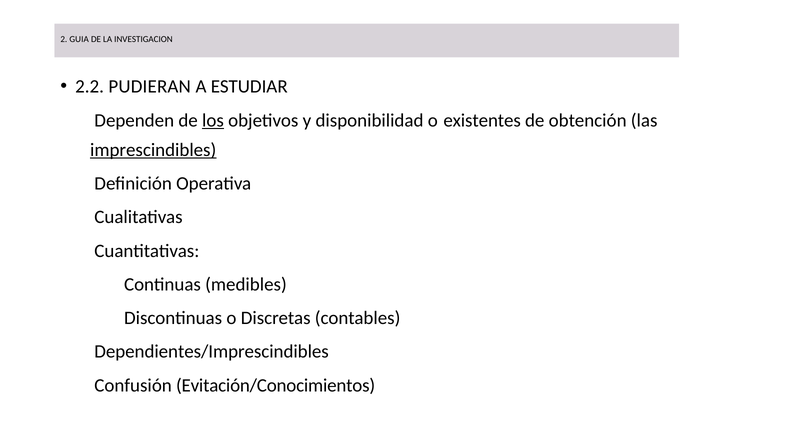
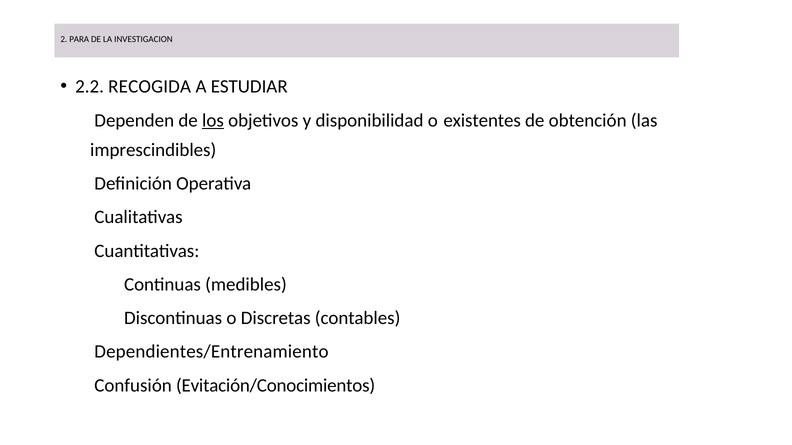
GUIA: GUIA -> PARA (79, 40)
PUDIERAN: PUDIERAN -> RECOGIDA (150, 87)
imprescindibles underline: present -> none (153, 150)
Dependientes/Imprescindibles: Dependientes/Imprescindibles -> Dependientes/Entrenamiento (211, 352)
